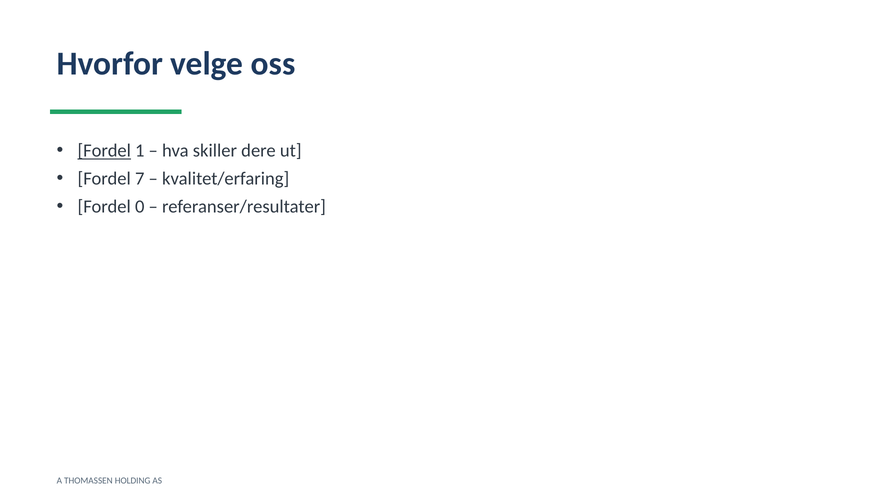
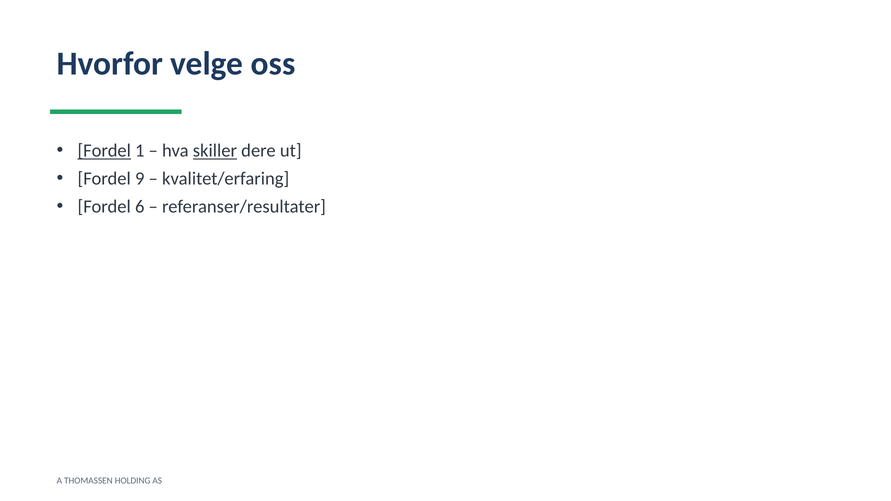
skiller underline: none -> present (215, 151)
7: 7 -> 9 (140, 179)
0: 0 -> 6 (140, 207)
